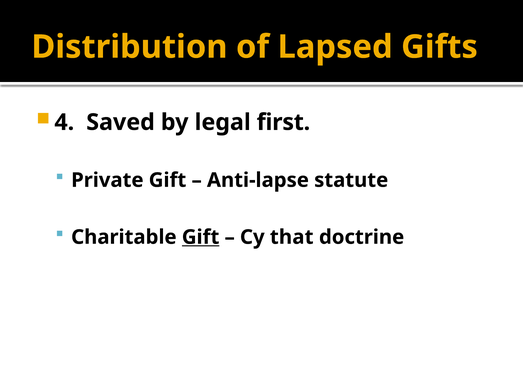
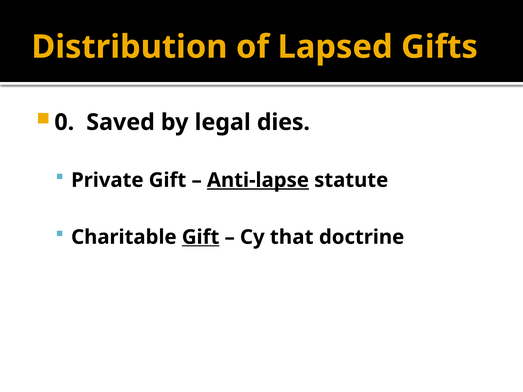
4: 4 -> 0 (64, 122)
first: first -> dies (283, 122)
Anti-lapse underline: none -> present (258, 180)
